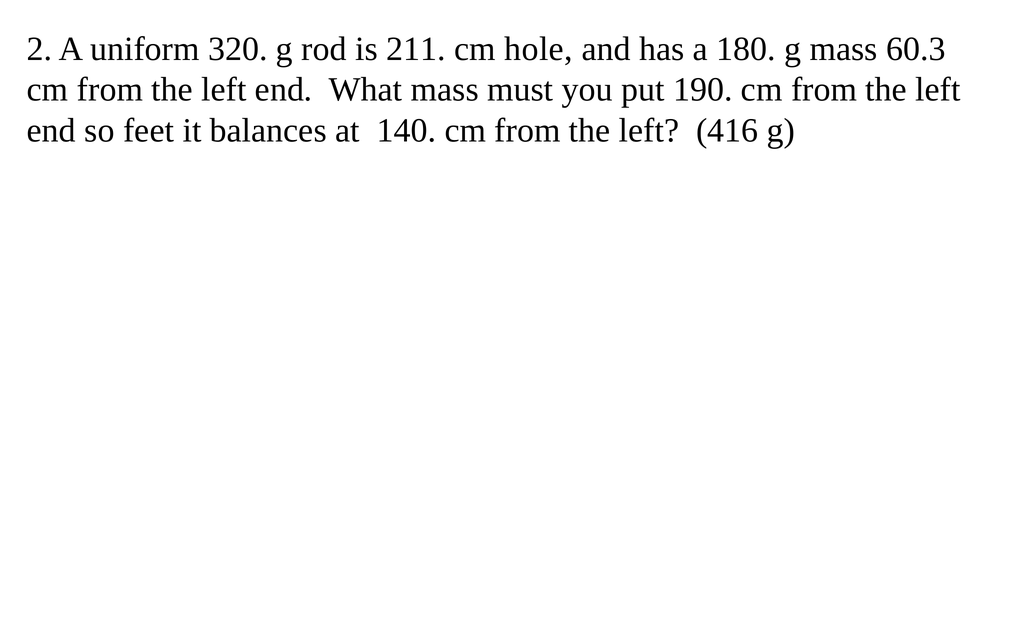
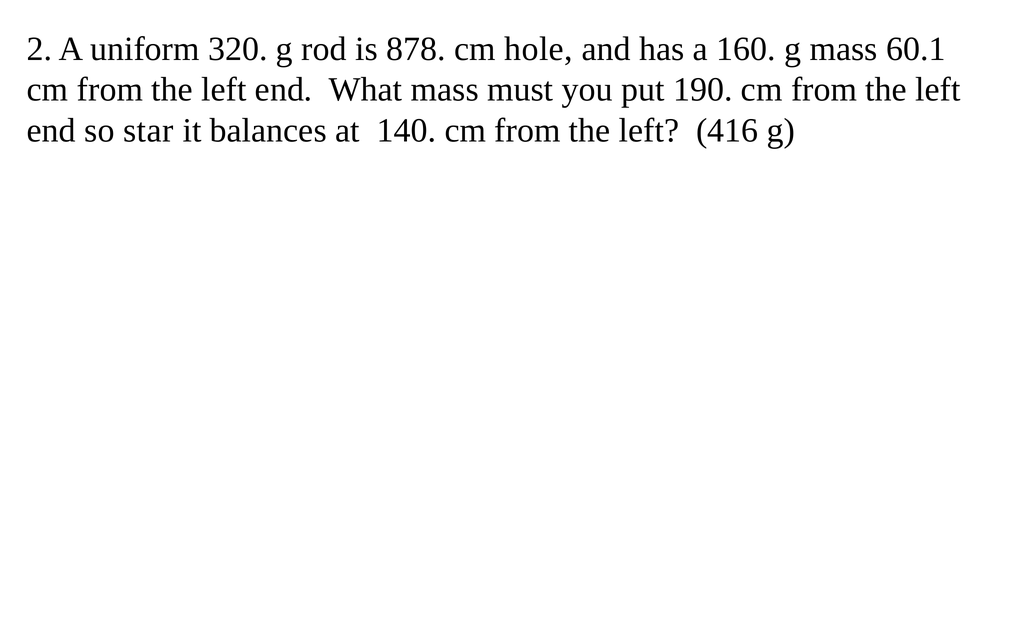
211: 211 -> 878 (416, 49)
180: 180 -> 160 (746, 49)
60.3: 60.3 -> 60.1 (916, 49)
feet: feet -> star (148, 130)
